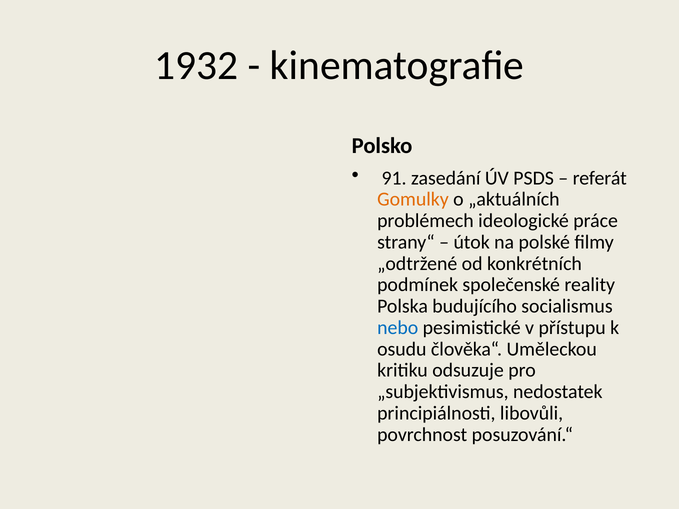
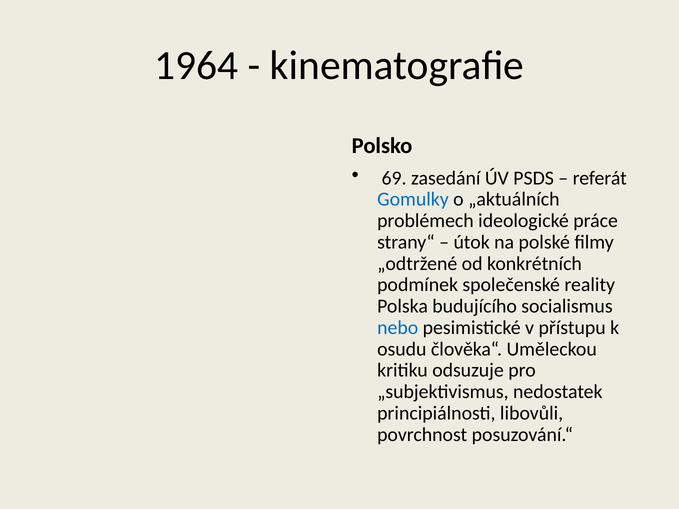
1932: 1932 -> 1964 (196, 66)
91: 91 -> 69 (394, 178)
Gomulky colour: orange -> blue (413, 200)
